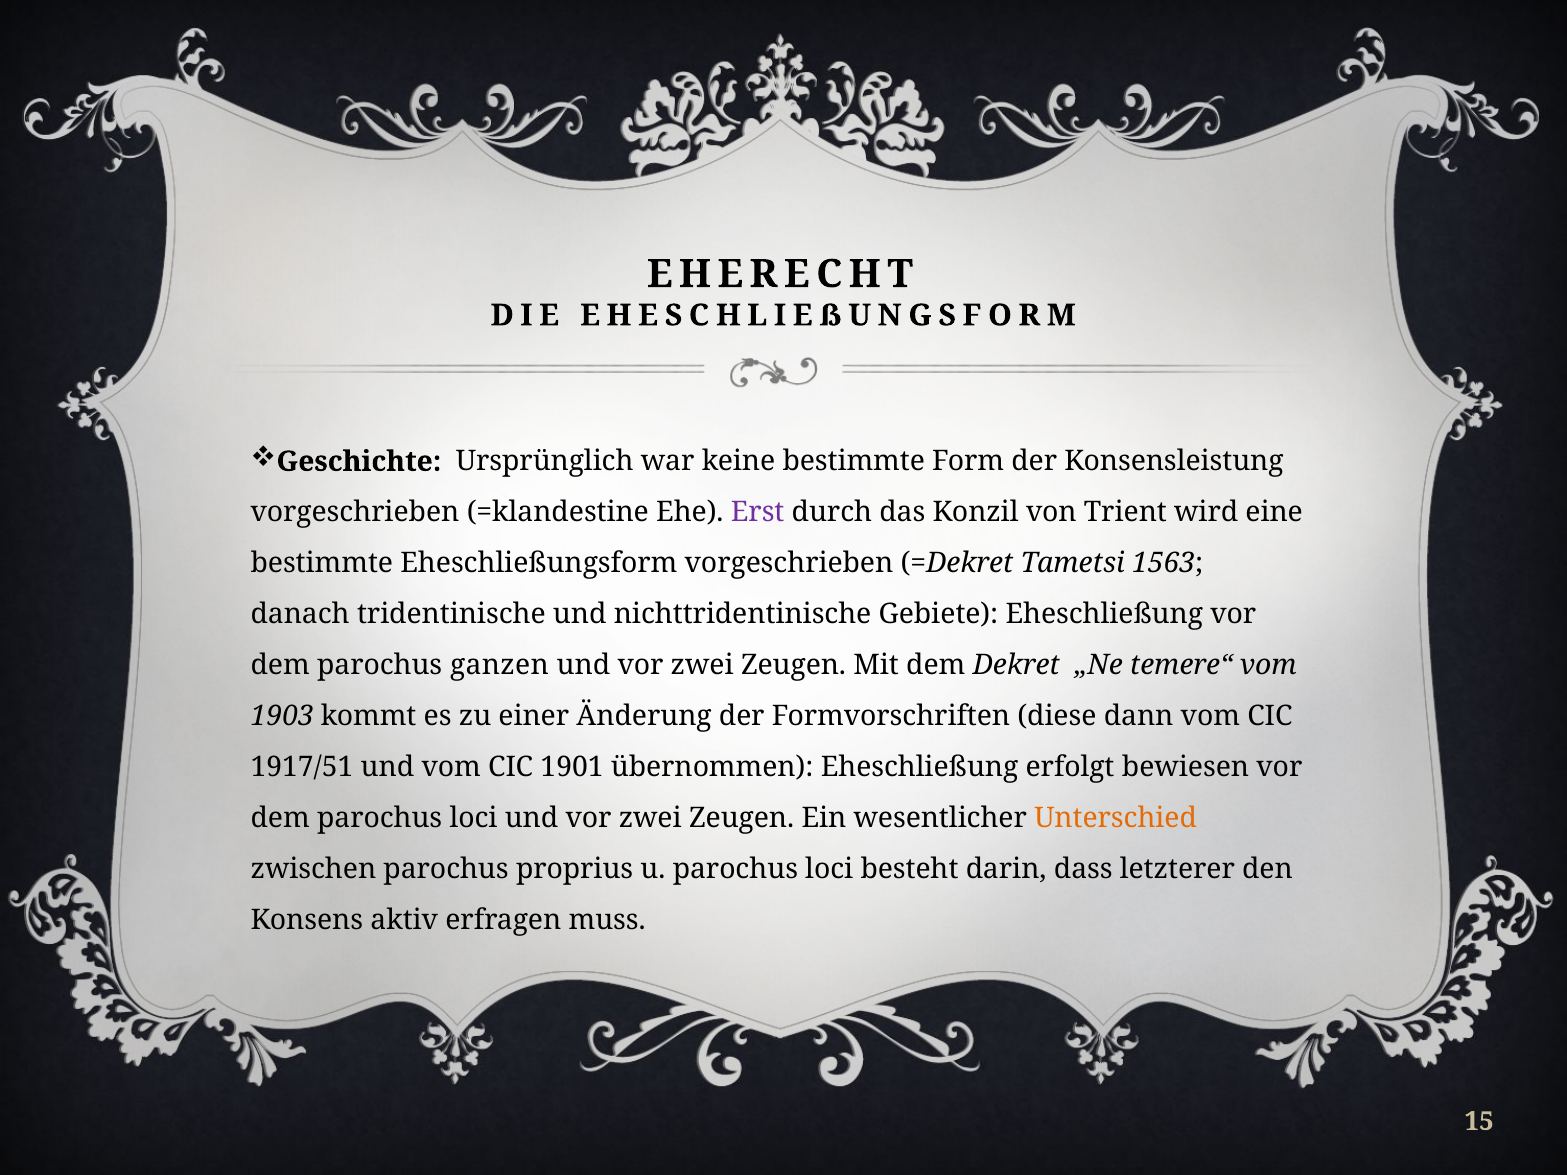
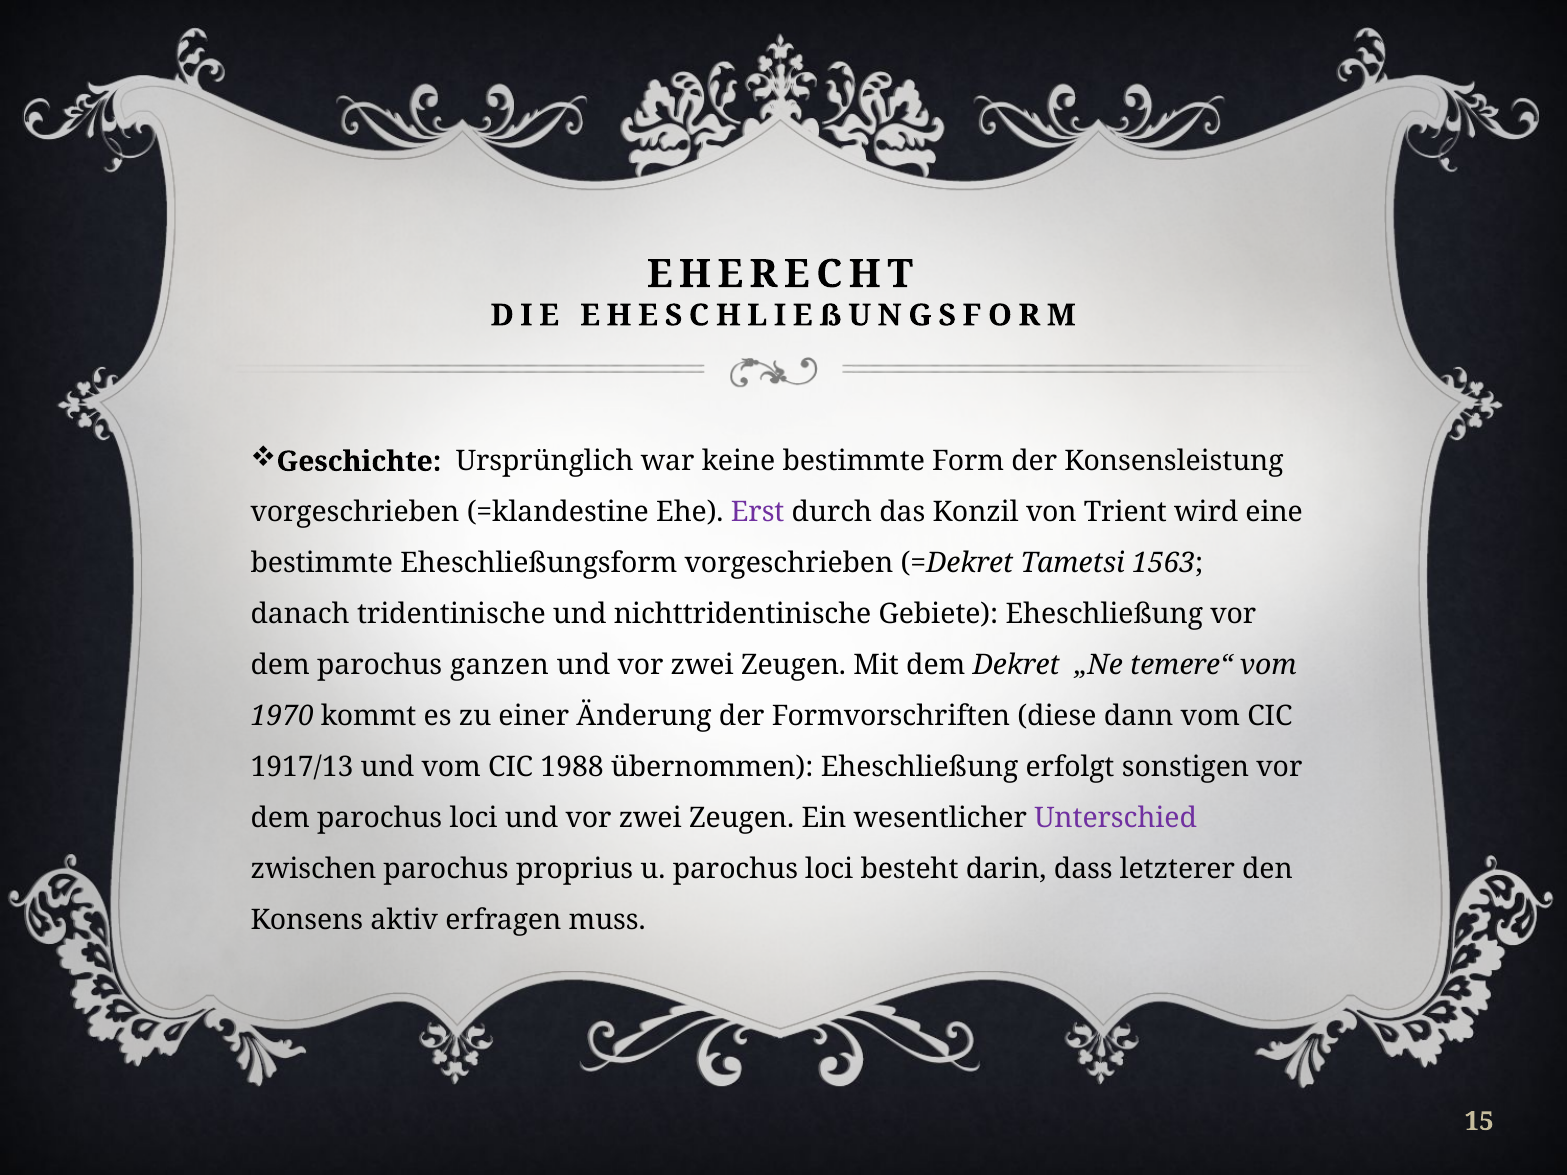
1903: 1903 -> 1970 (282, 716)
1917/51: 1917/51 -> 1917/13 (302, 767)
1901: 1901 -> 1988 (572, 767)
bewiesen: bewiesen -> sonstigen (1186, 767)
Unterschied colour: orange -> purple (1116, 818)
